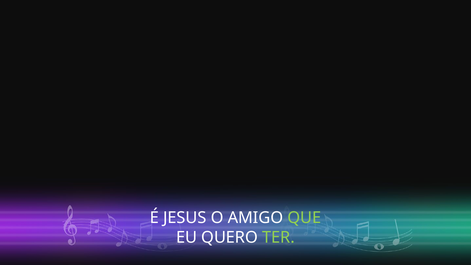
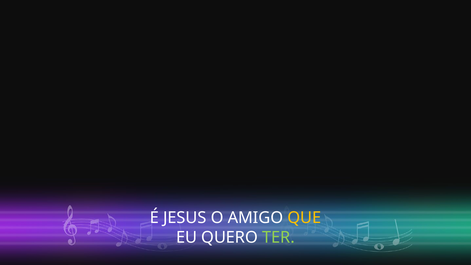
QUE colour: light green -> yellow (304, 218)
